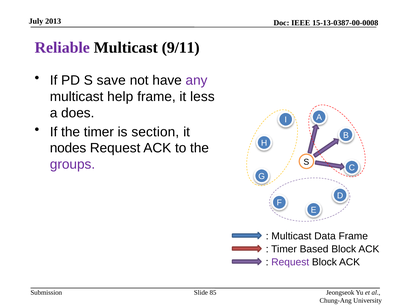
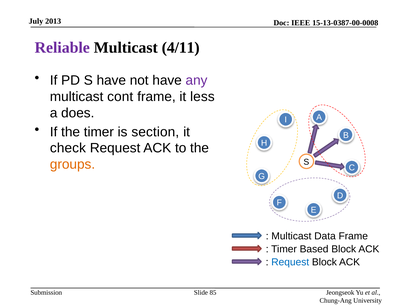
9/11: 9/11 -> 4/11 (181, 48)
S save: save -> have (111, 80)
help: help -> cont (120, 97)
nodes: nodes -> check (68, 148)
groups colour: purple -> orange (73, 165)
Request colour: purple -> blue (290, 262)
